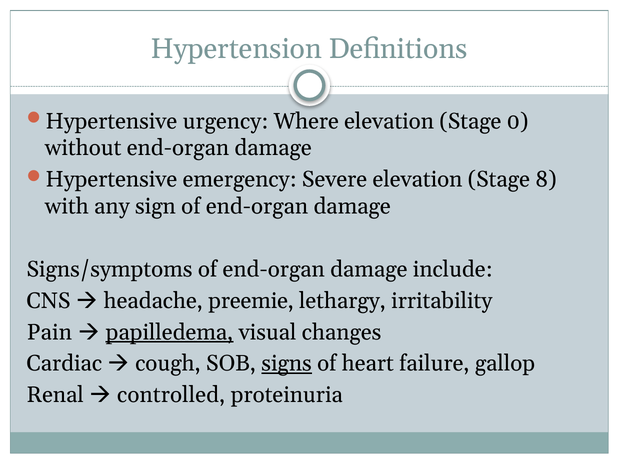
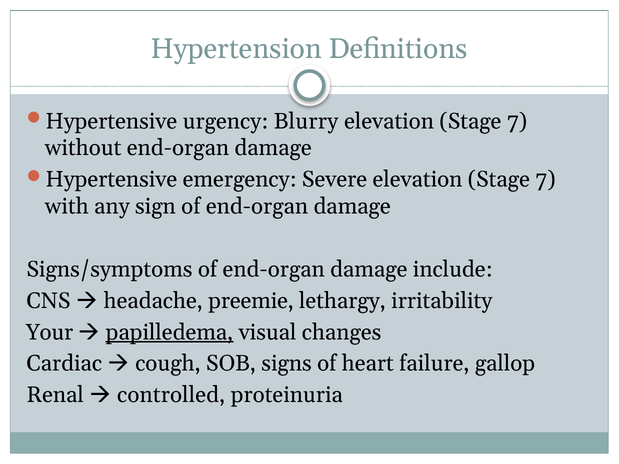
Where: Where -> Blurry (306, 121)
0: 0 -> 7 (517, 121)
Severe elevation Stage 8: 8 -> 7 (546, 180)
Pain: Pain -> Your (50, 332)
signs underline: present -> none (287, 364)
